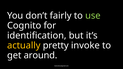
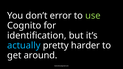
fairly: fairly -> error (61, 16)
actually colour: yellow -> light blue (24, 46)
invoke: invoke -> harder (85, 46)
